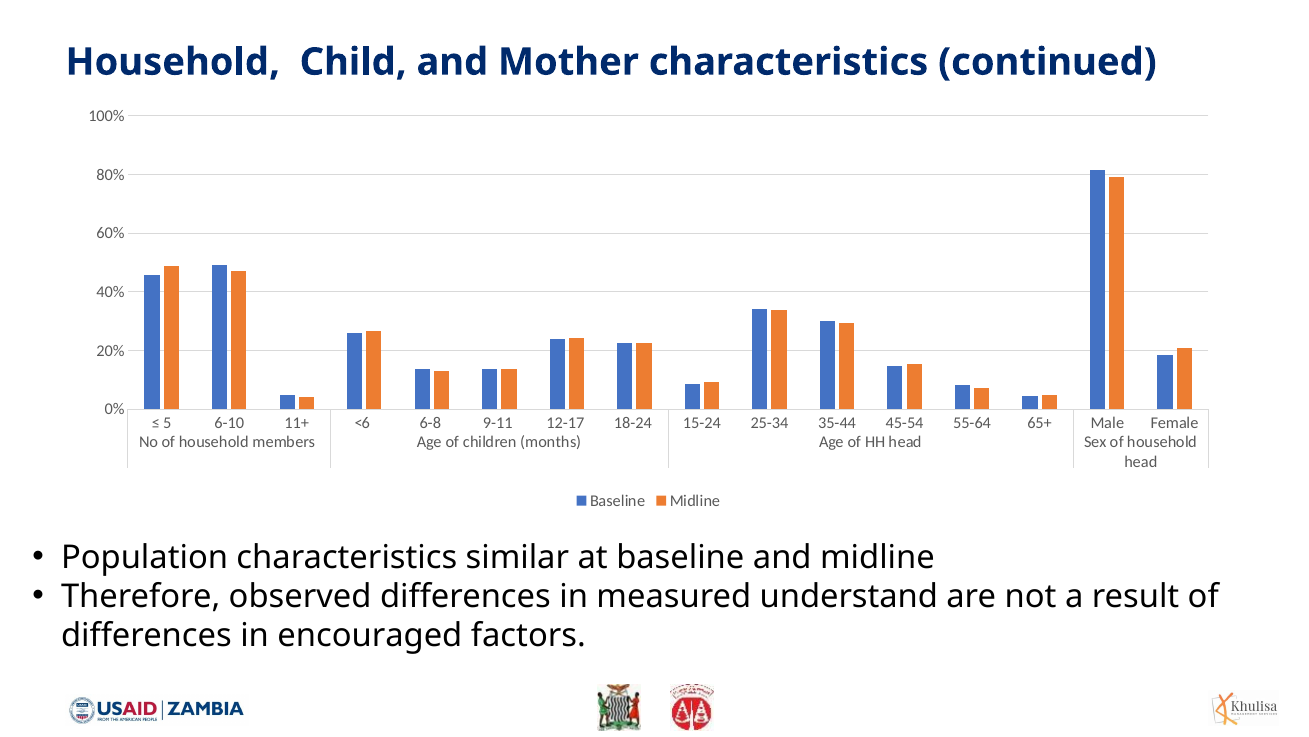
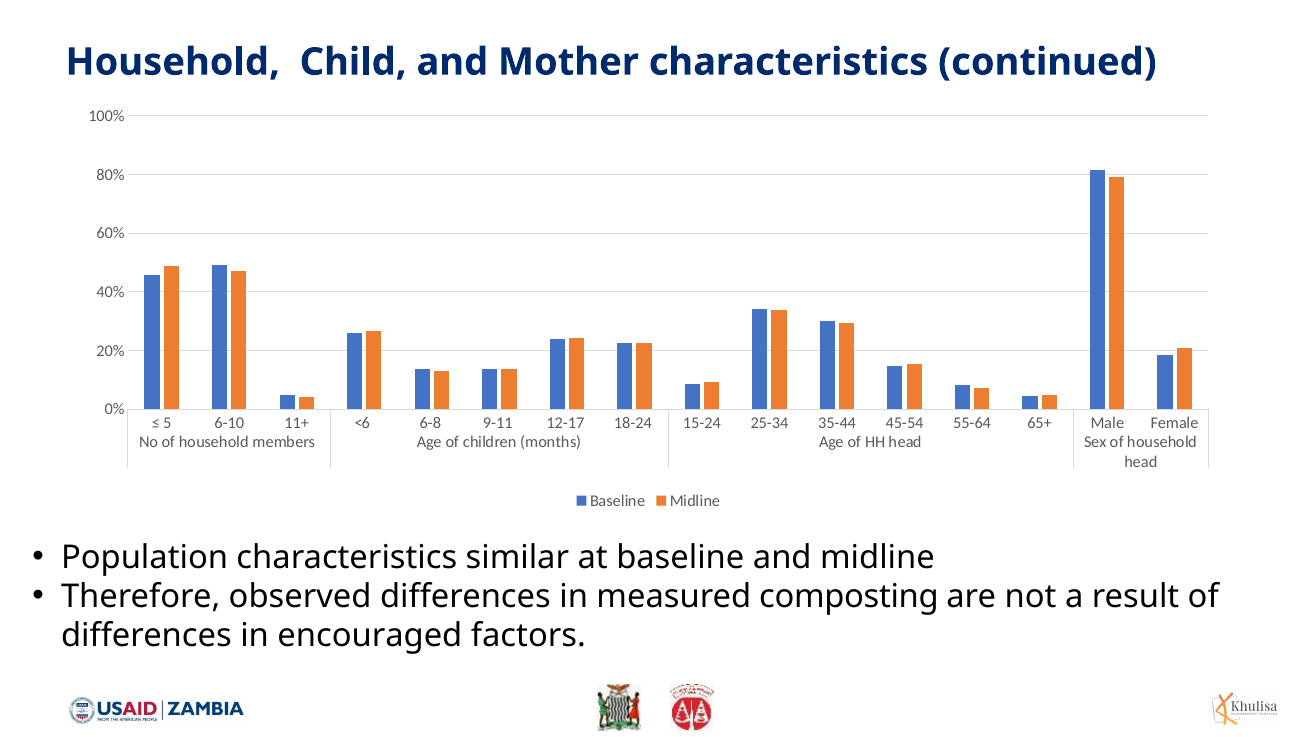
understand: understand -> composting (849, 596)
